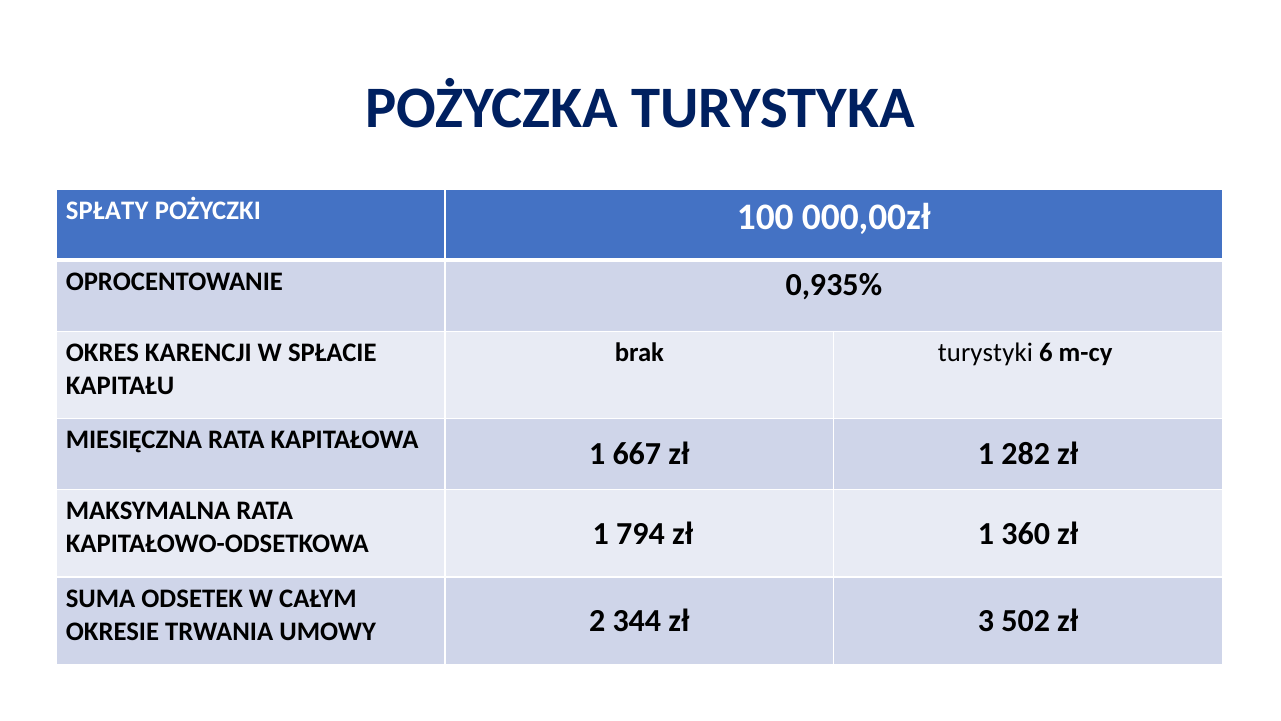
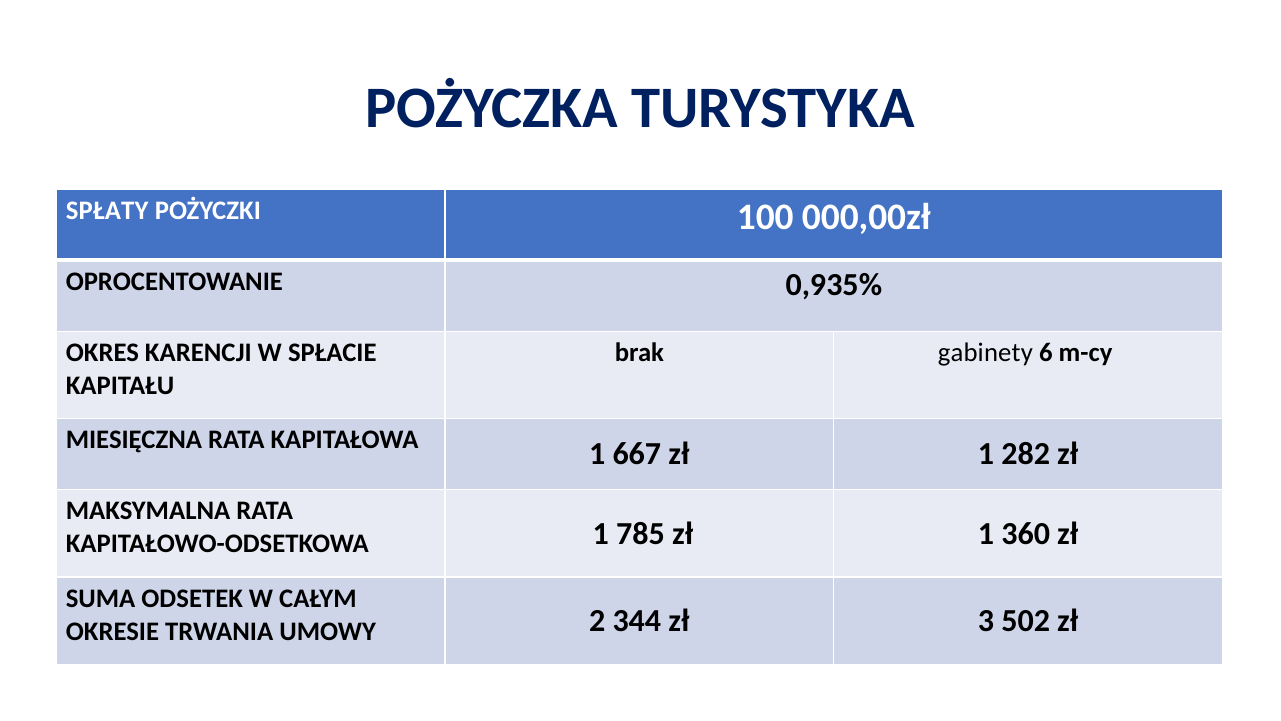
turystyki: turystyki -> gabinety (985, 353)
794: 794 -> 785 (640, 533)
